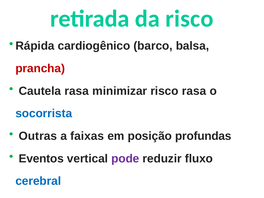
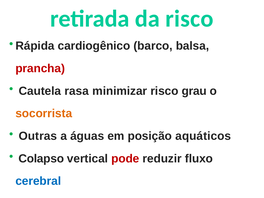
risco rasa: rasa -> grau (194, 91)
socorrista colour: blue -> orange (44, 114)
faixas: faixas -> águas (87, 136)
profundas: profundas -> aquáticos (203, 136)
Eventos: Eventos -> Colapso (41, 159)
pode colour: purple -> red (125, 159)
